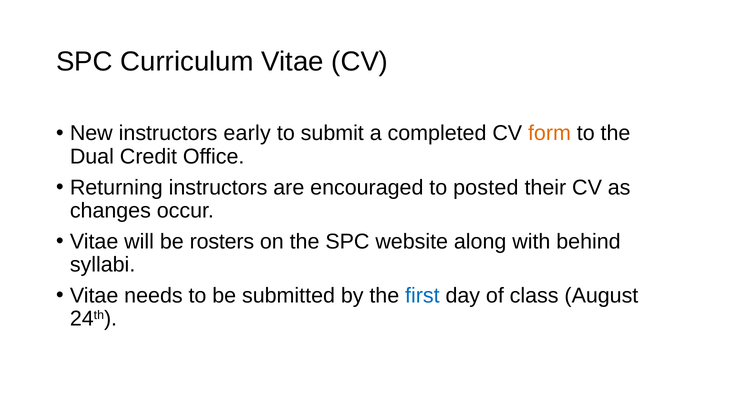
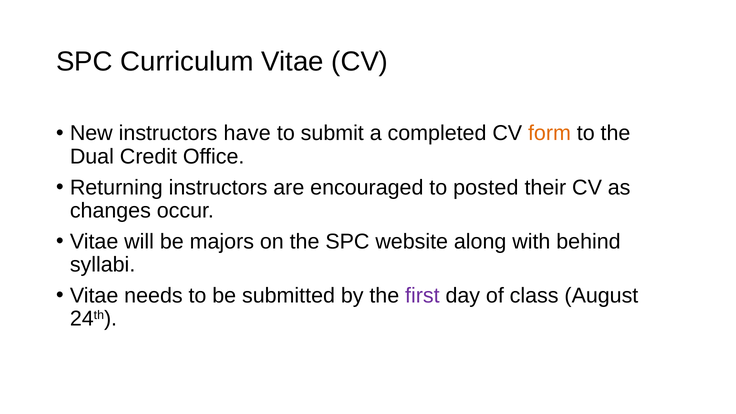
early: early -> have (247, 133)
rosters: rosters -> majors (222, 241)
first colour: blue -> purple (422, 296)
